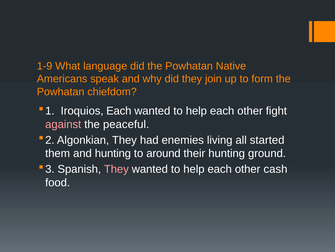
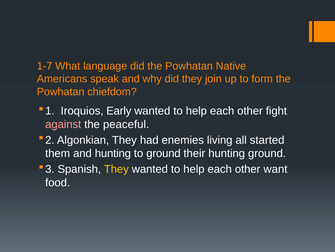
1-9: 1-9 -> 1-7 (45, 66)
Iroquios Each: Each -> Early (119, 111)
to around: around -> ground (163, 153)
They colour: pink -> yellow (116, 169)
cash: cash -> want (275, 169)
